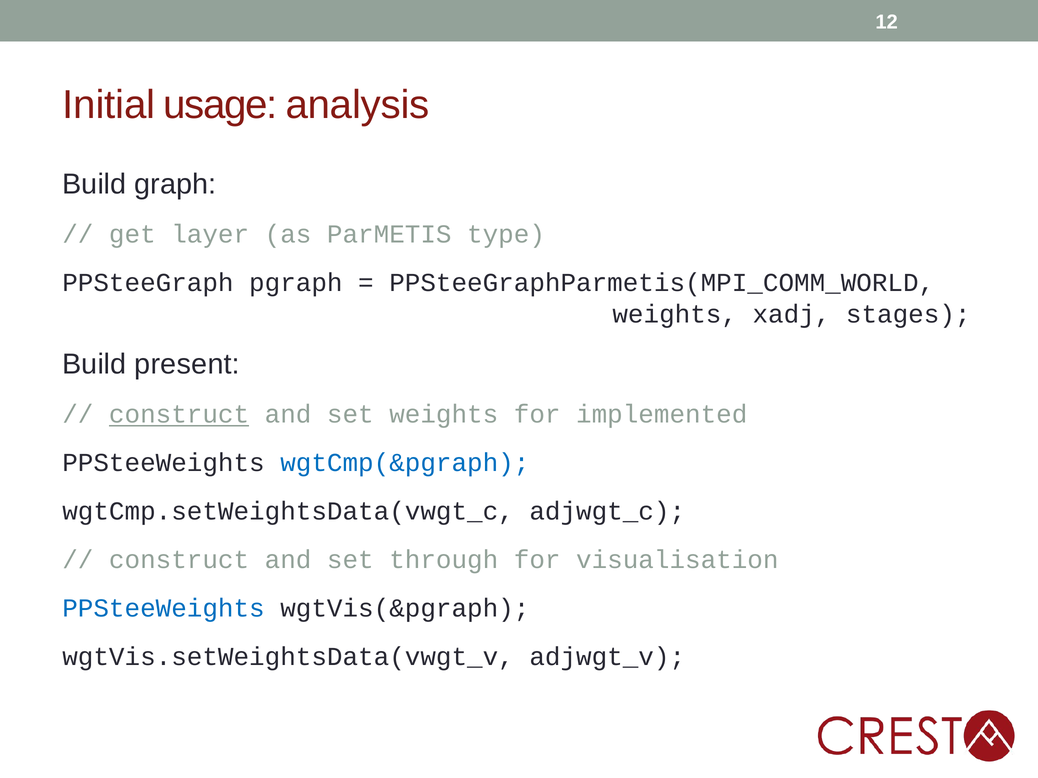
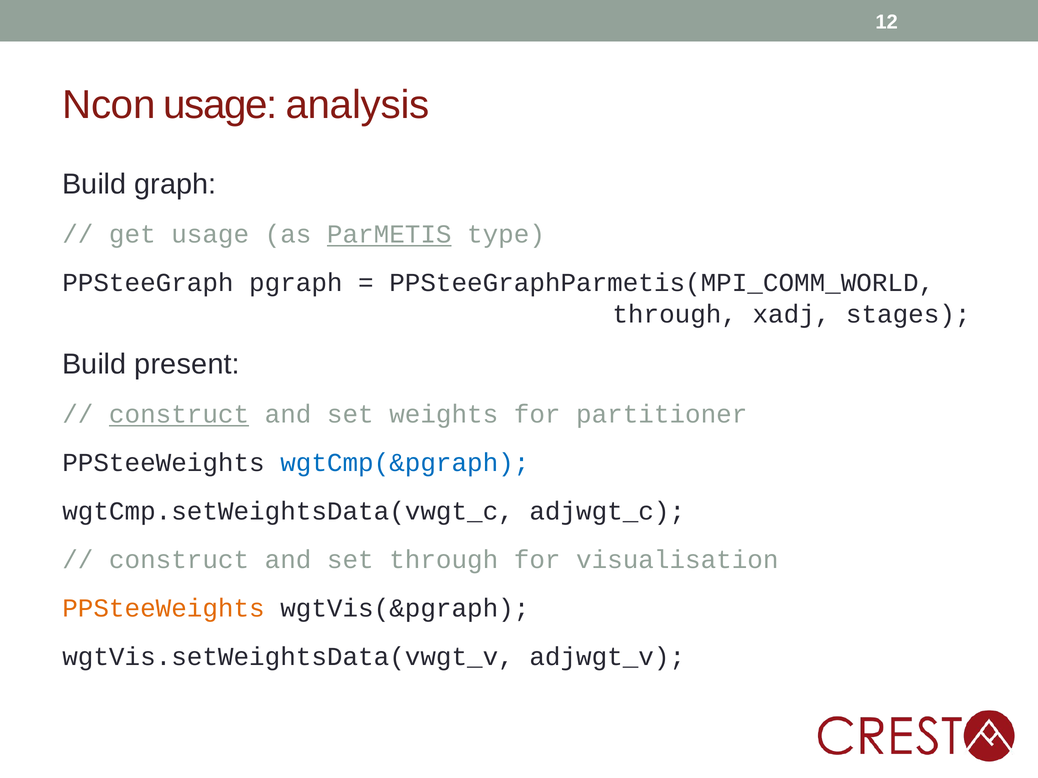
Initial: Initial -> Ncon (109, 105)
get layer: layer -> usage (210, 235)
ParMETIS underline: none -> present (389, 235)
weights: weights -> through (675, 314)
implemented: implemented -> partitioner (662, 415)
PPSteeWeights colour: blue -> orange (163, 609)
